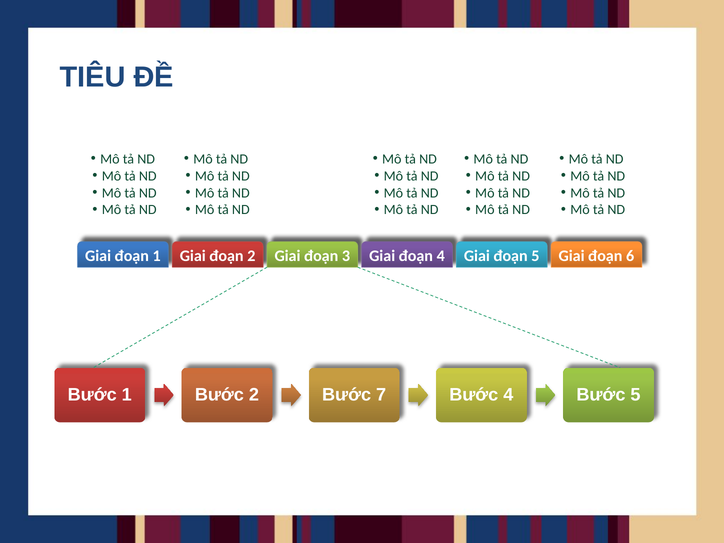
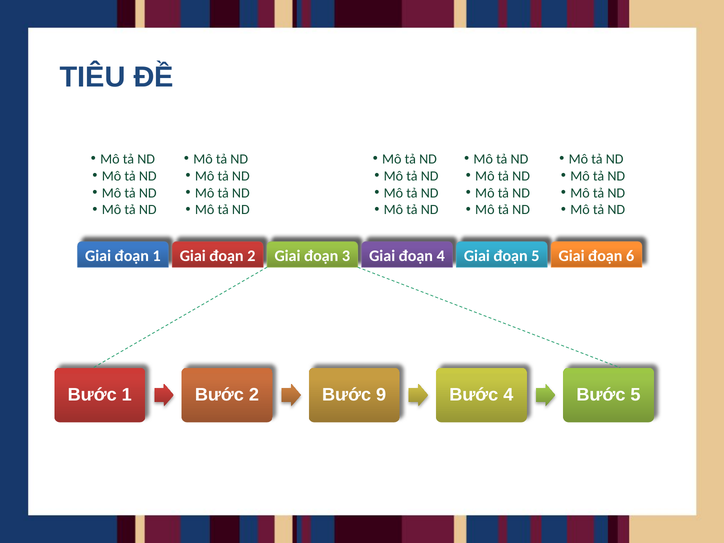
7: 7 -> 9 (381, 395)
